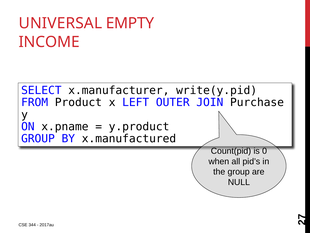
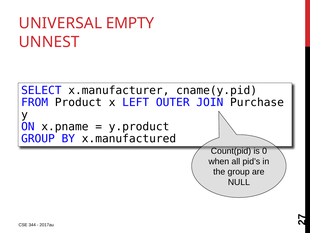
INCOME: INCOME -> UNNEST (49, 42)
write(y.pid: write(y.pid -> cname(y.pid (217, 90)
